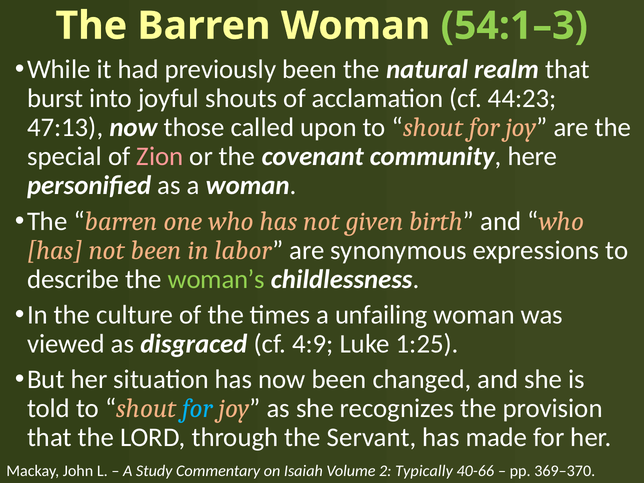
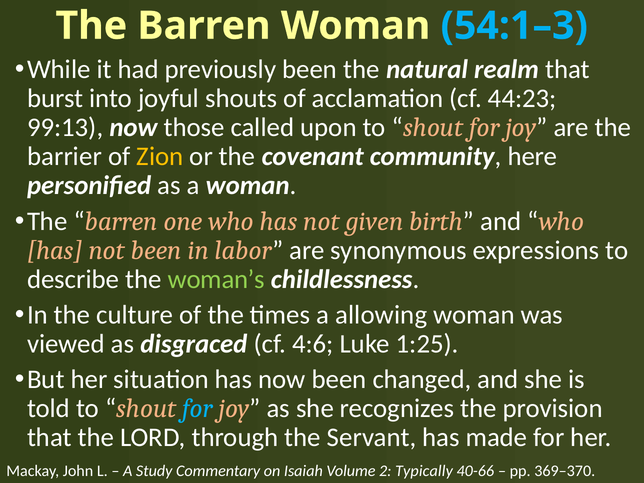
54:1–3 colour: light green -> light blue (514, 26)
47:13: 47:13 -> 99:13 (65, 128)
special: special -> barrier (64, 157)
Zion colour: pink -> yellow (160, 157)
unfailing: unfailing -> allowing (381, 315)
4:9: 4:9 -> 4:6 (313, 344)
